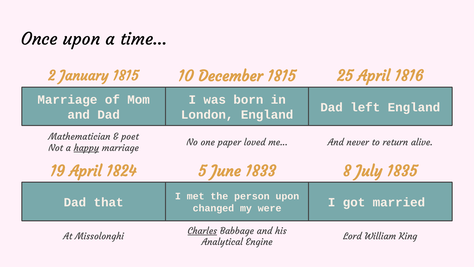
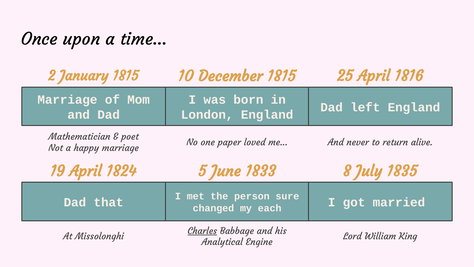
happy underline: present -> none (86, 148)
person upon: upon -> sure (287, 196)
were: were -> each (270, 208)
